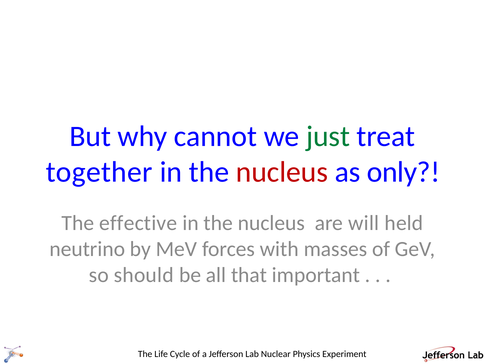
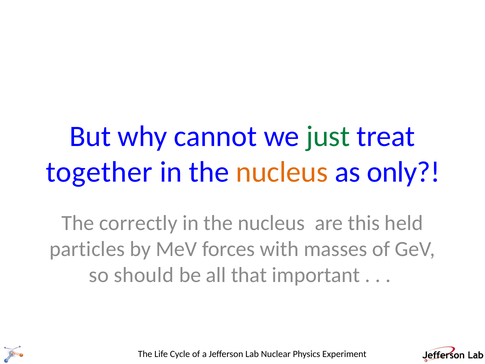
nucleus colour: red -> orange (282, 172)
effective: effective -> correctly (138, 223)
will: will -> this (364, 223)
neutrino: neutrino -> particles (87, 249)
